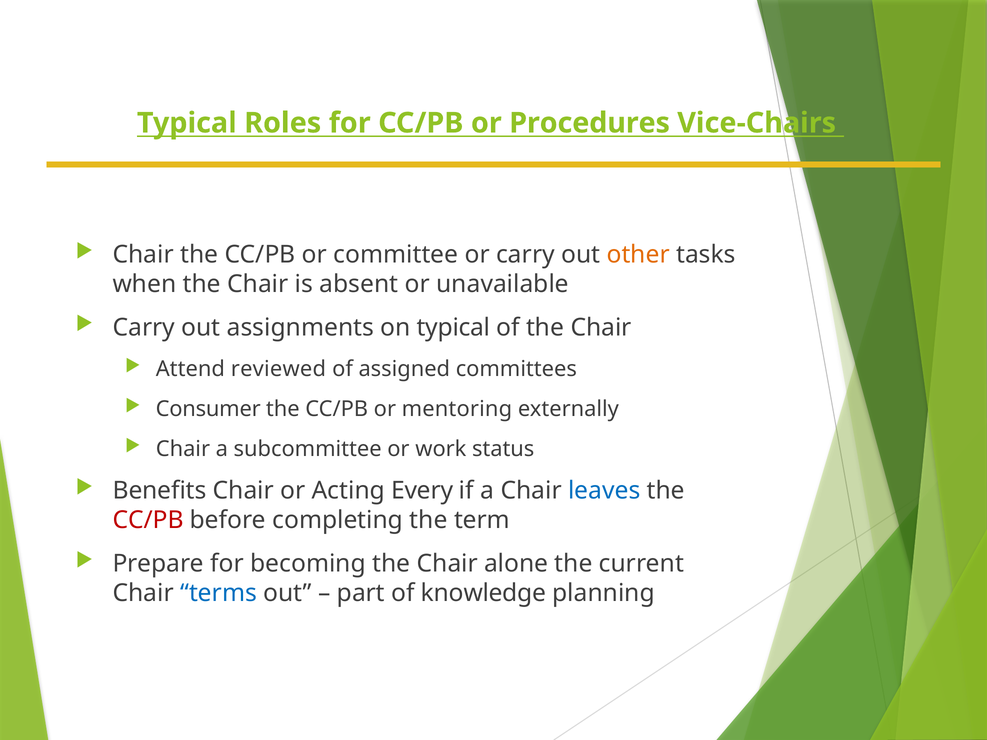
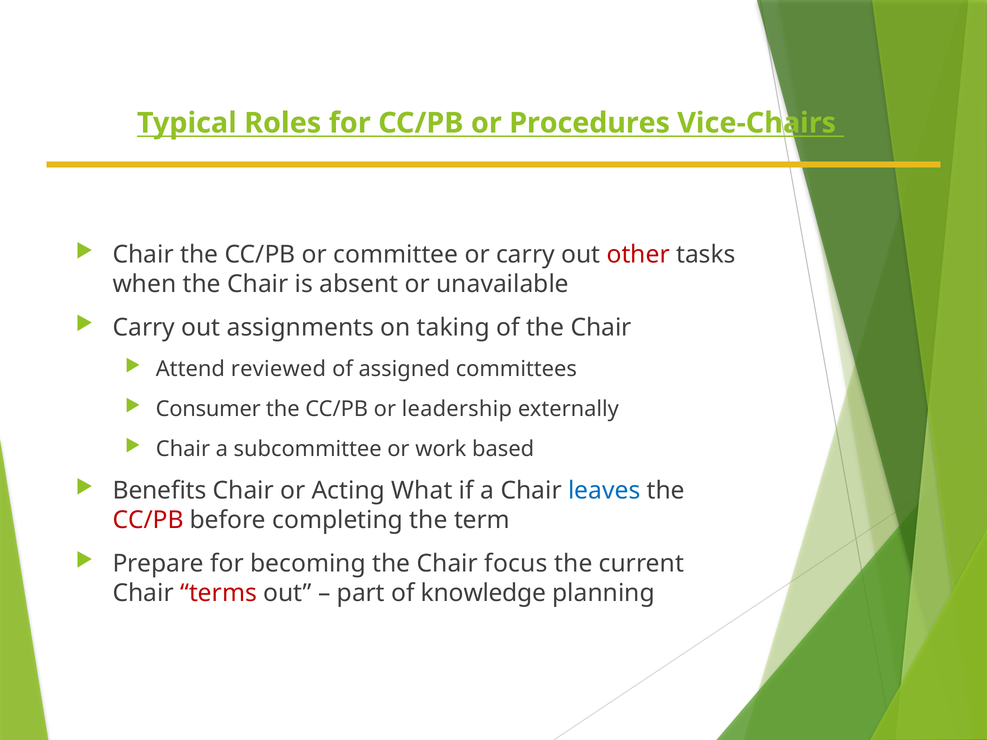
other colour: orange -> red (638, 255)
on typical: typical -> taking (453, 328)
mentoring: mentoring -> leadership (457, 409)
status: status -> based (503, 449)
Every: Every -> What (422, 491)
alone: alone -> focus (516, 564)
terms colour: blue -> red (219, 593)
